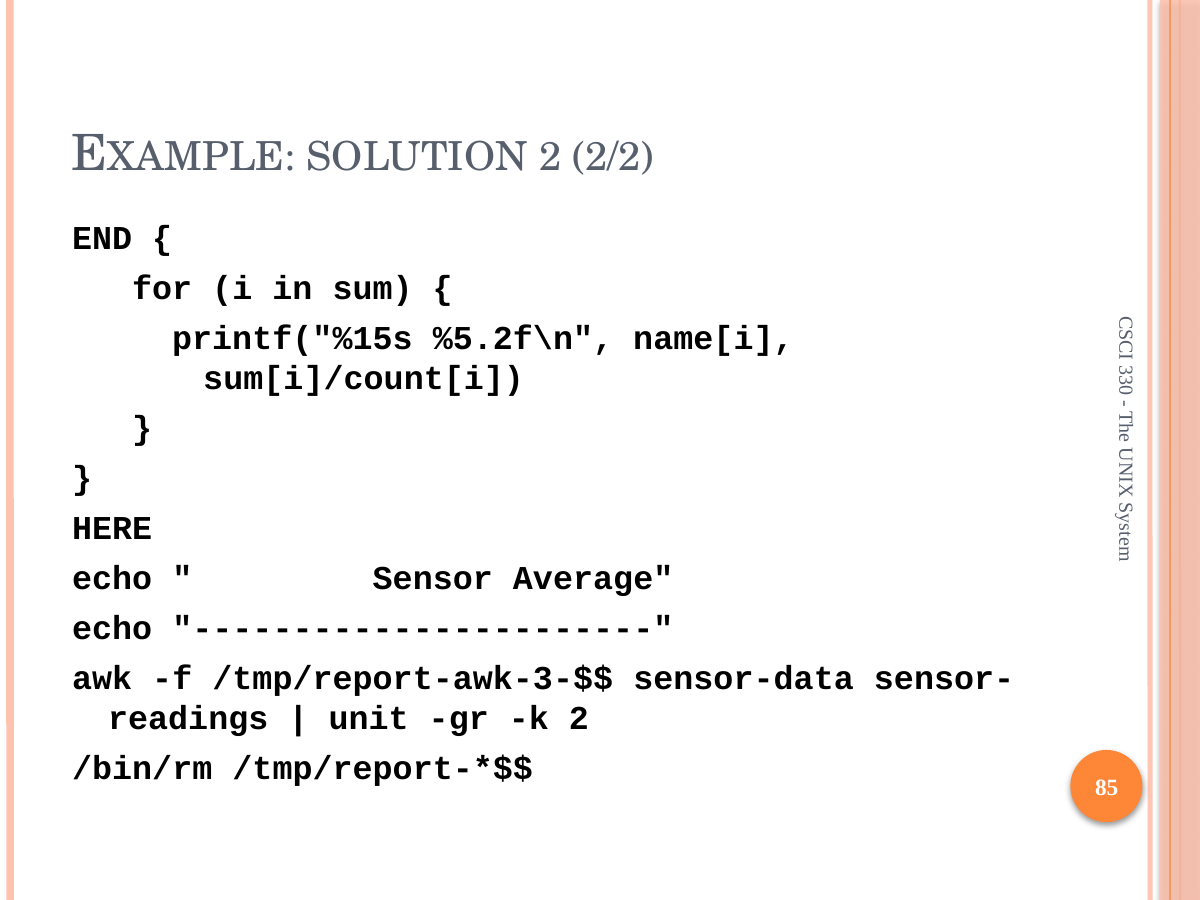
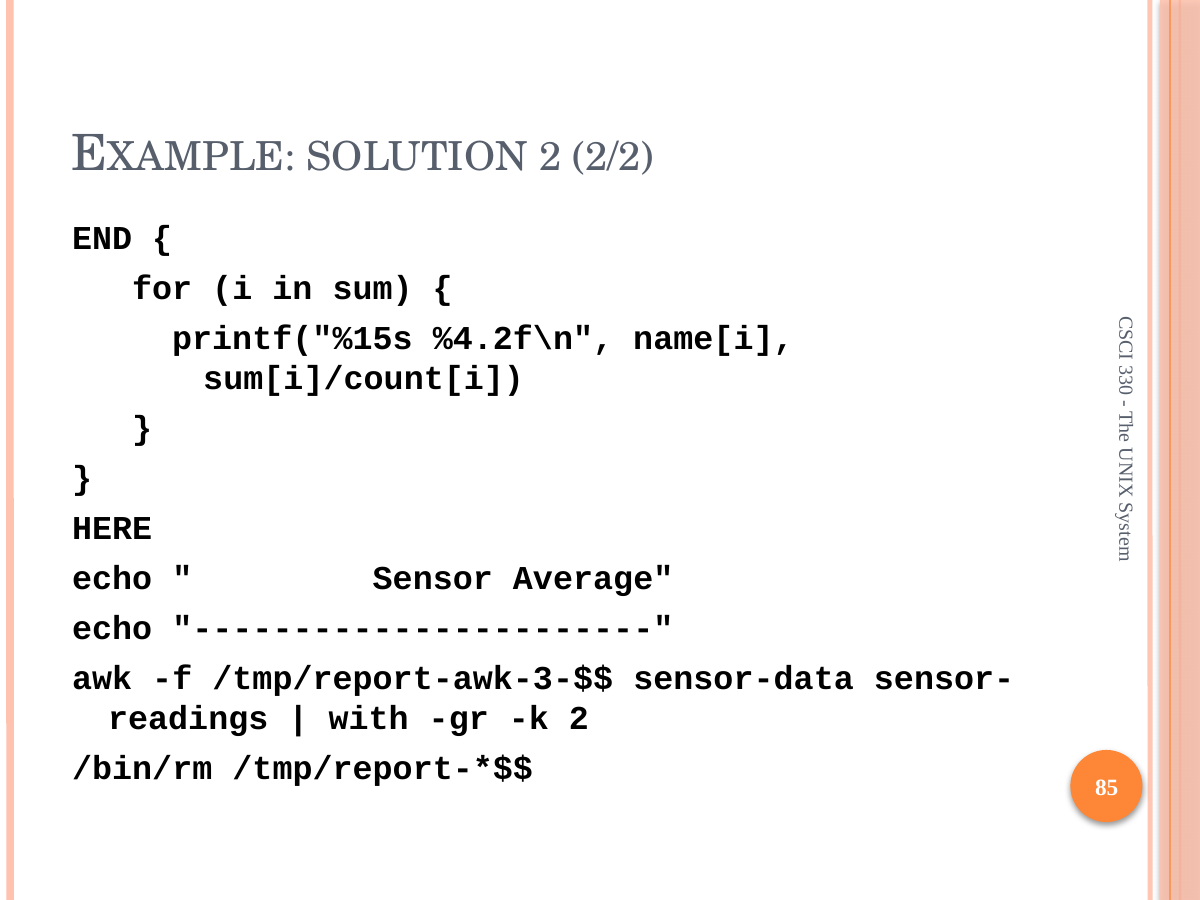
%5.2f\n: %5.2f\n -> %4.2f\n (523, 338)
unit: unit -> with (369, 719)
